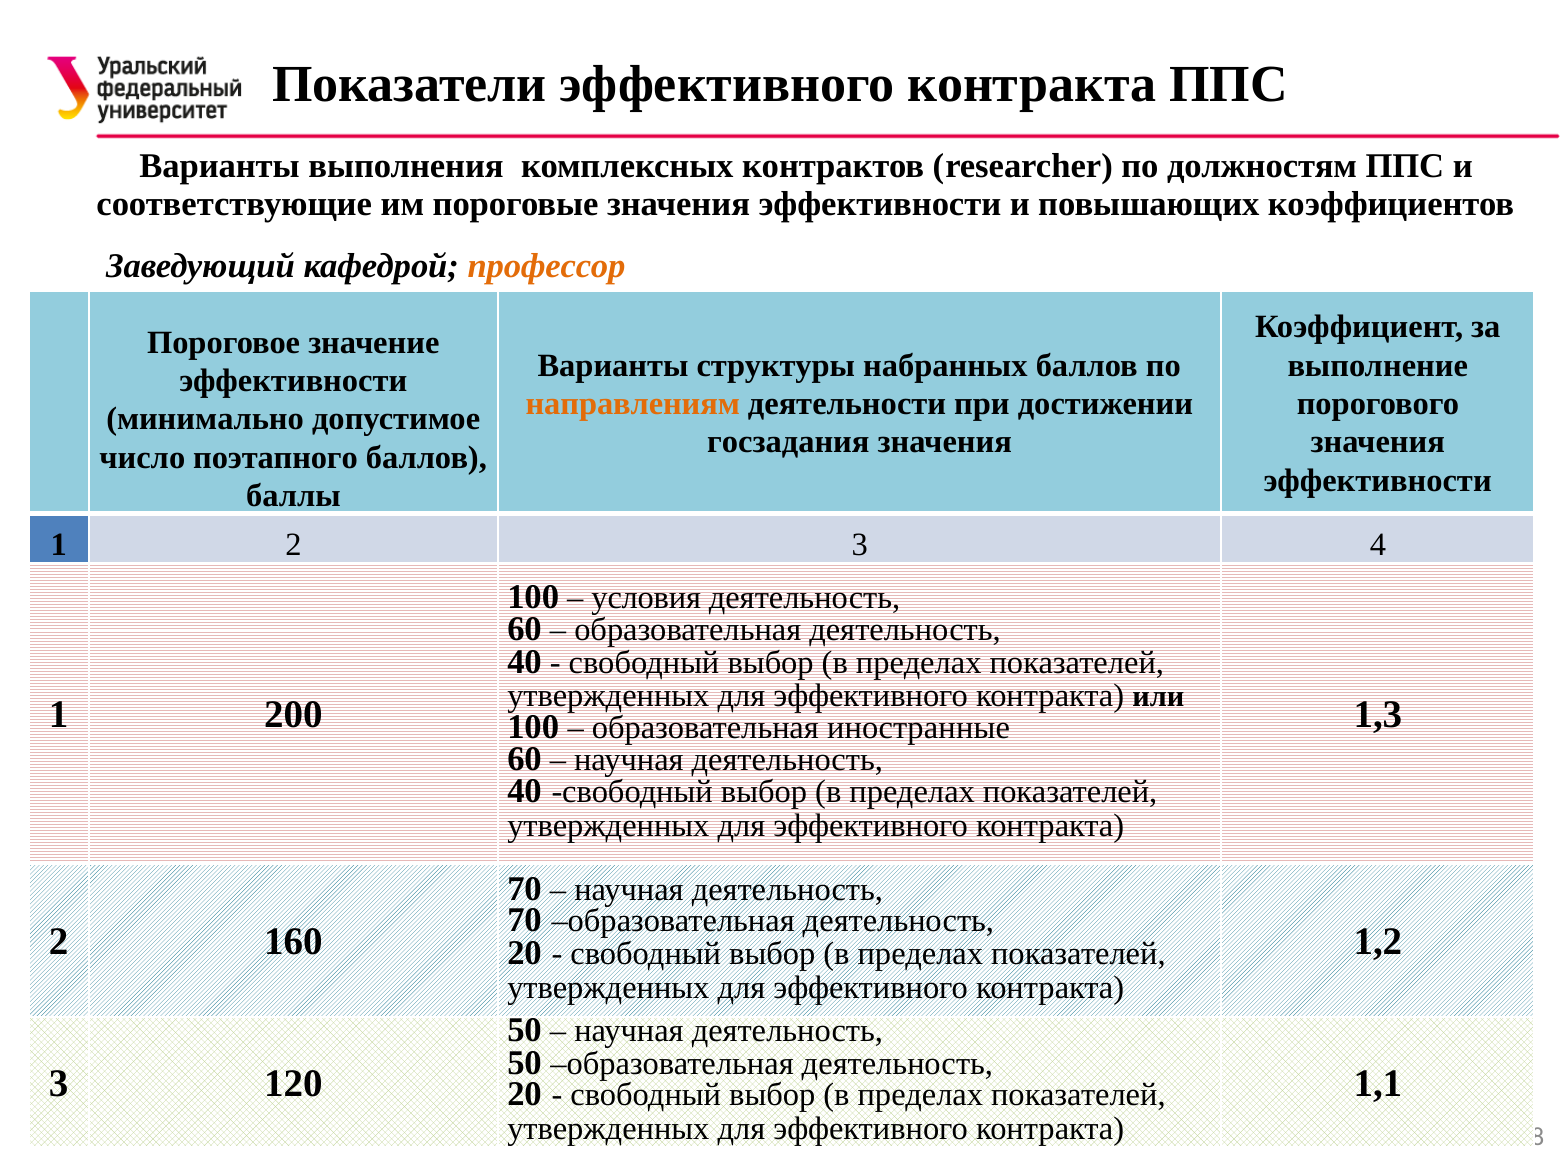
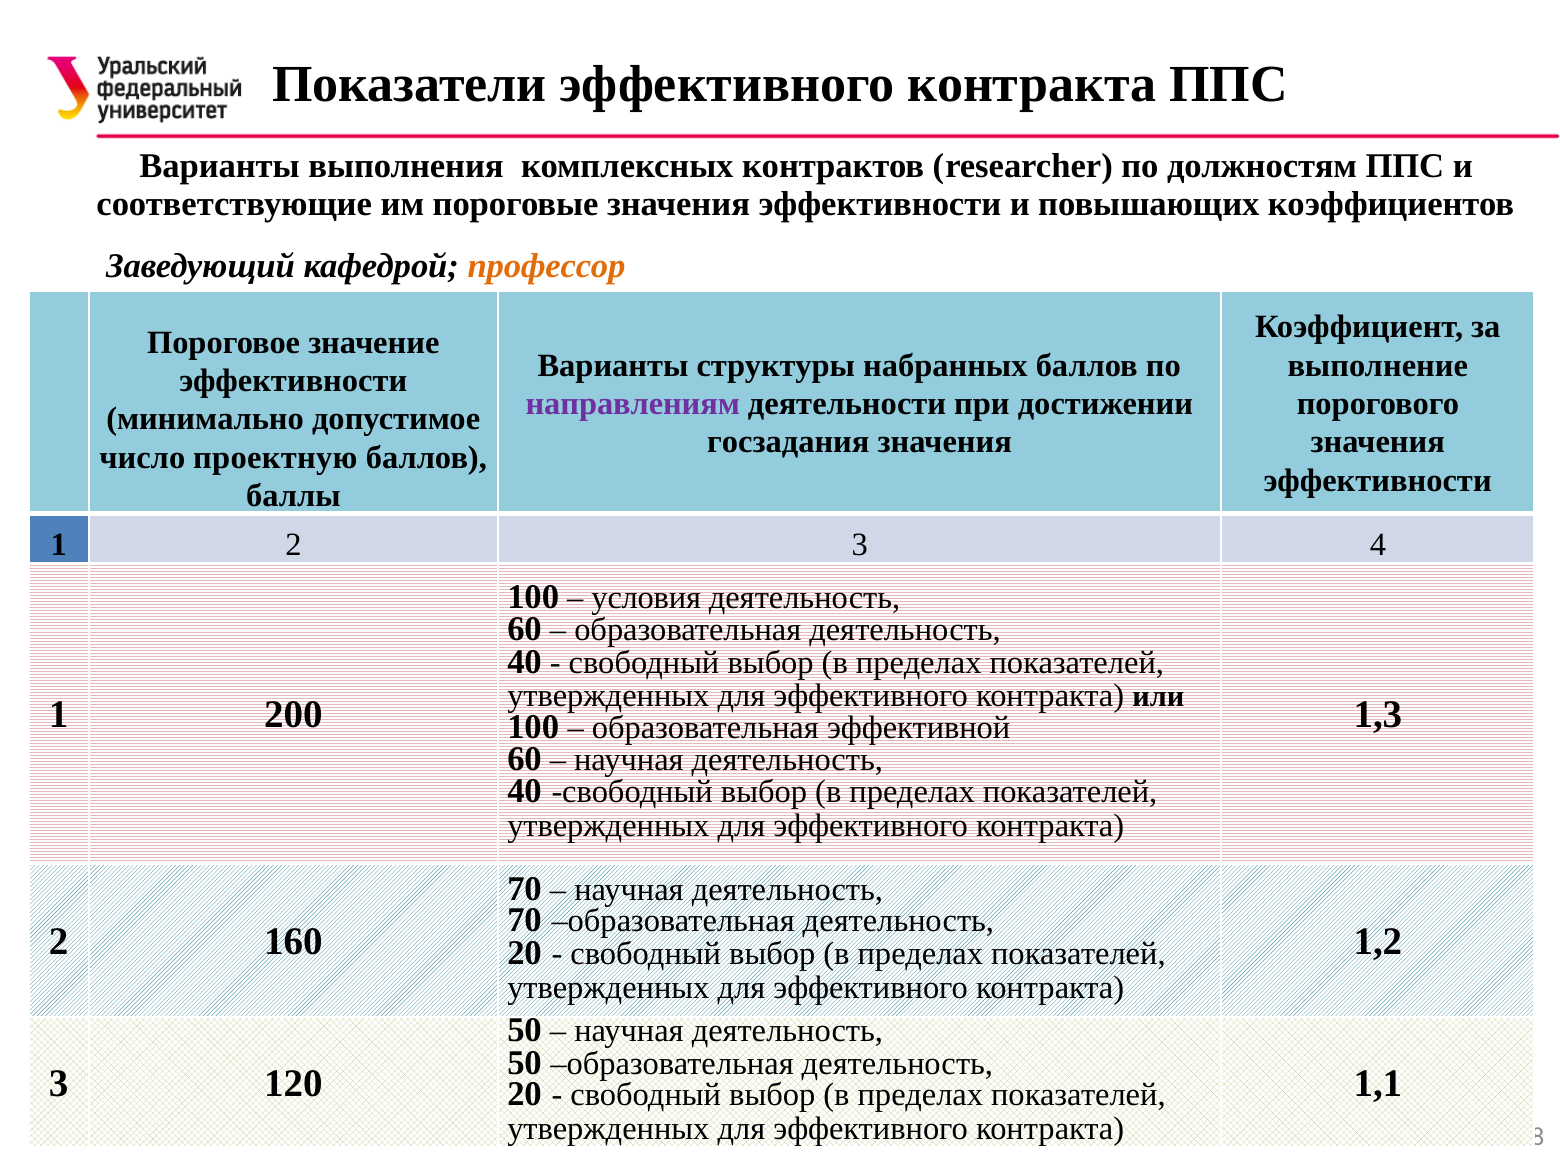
направлениям colour: orange -> purple (633, 404)
поэтапного: поэтапного -> проектную (275, 458)
иностранные: иностранные -> эффективной (919, 727)
